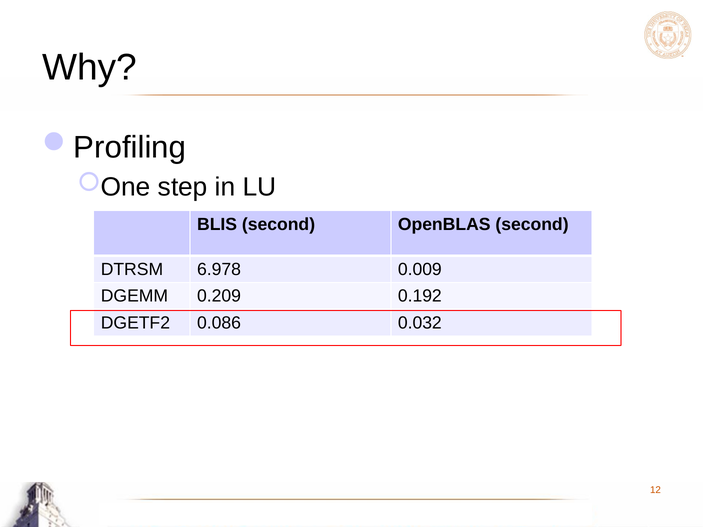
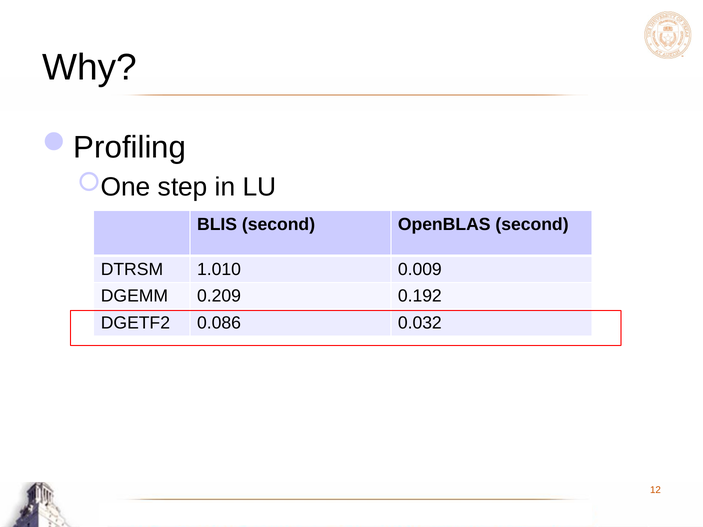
6.978: 6.978 -> 1.010 (219, 269)
